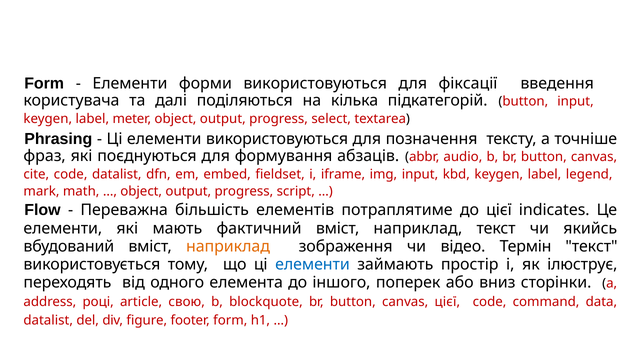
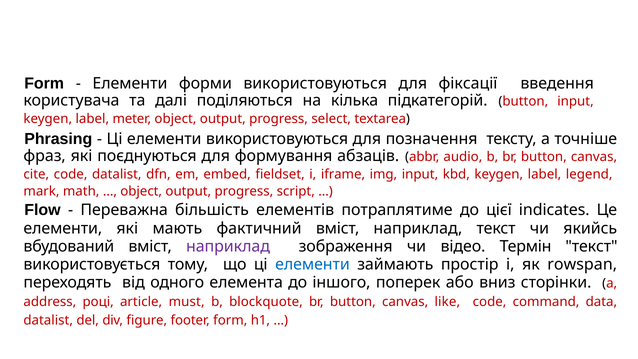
наприклад colour: orange -> purple (228, 246)
ілюструє: ілюструє -> rowspan (582, 264)
свою: свою -> must (187, 302)
canvas цієї: цієї -> like (447, 302)
